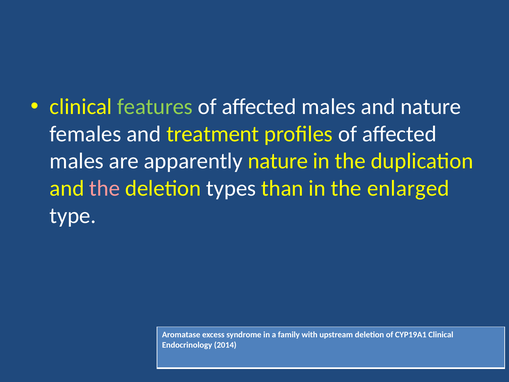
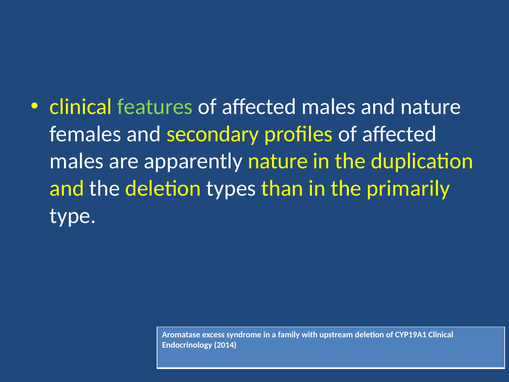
treatment: treatment -> secondary (213, 134)
the colour: pink -> white (105, 188)
enlarged: enlarged -> primarily (408, 188)
